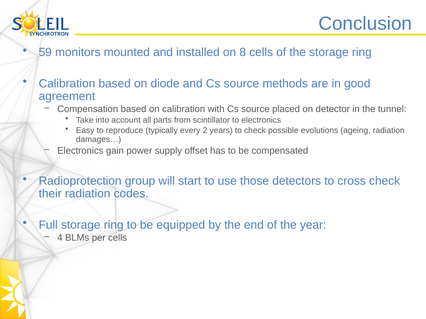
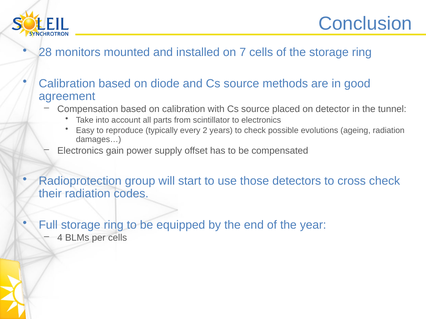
59: 59 -> 28 (45, 52)
8: 8 -> 7 (243, 52)
